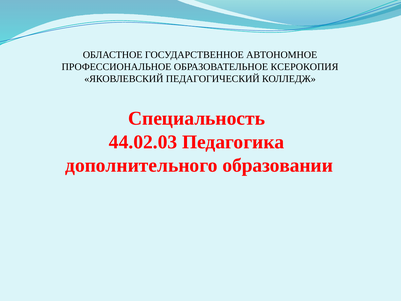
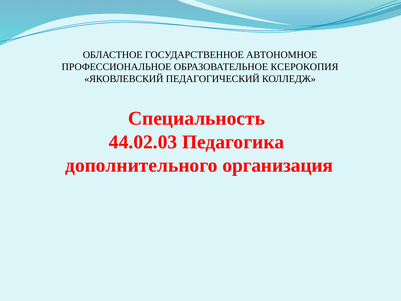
образовании: образовании -> организация (278, 165)
